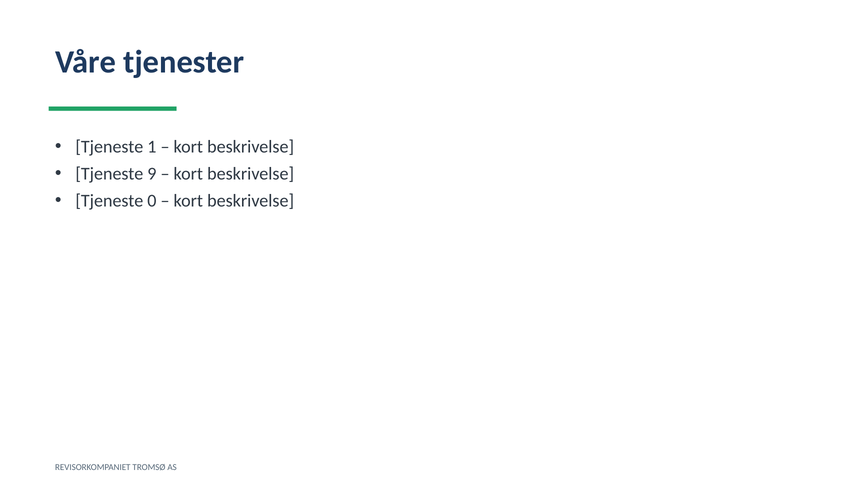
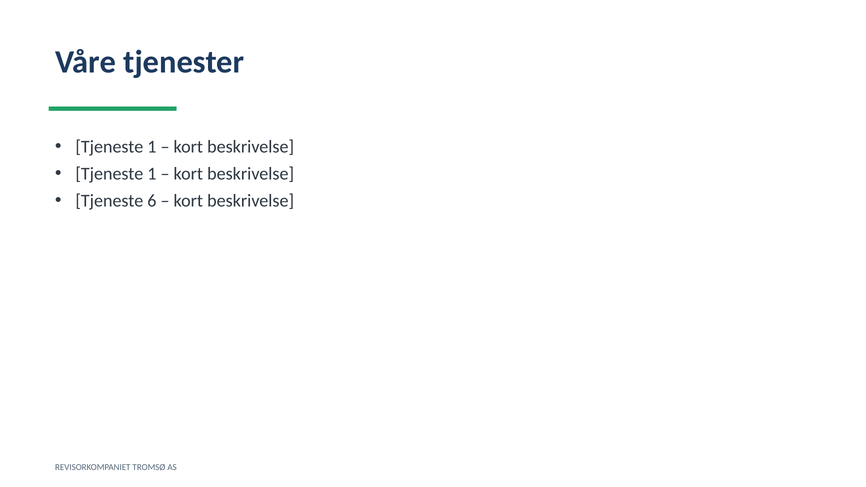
9: 9 -> 1 (152, 174)
0: 0 -> 6 (152, 201)
